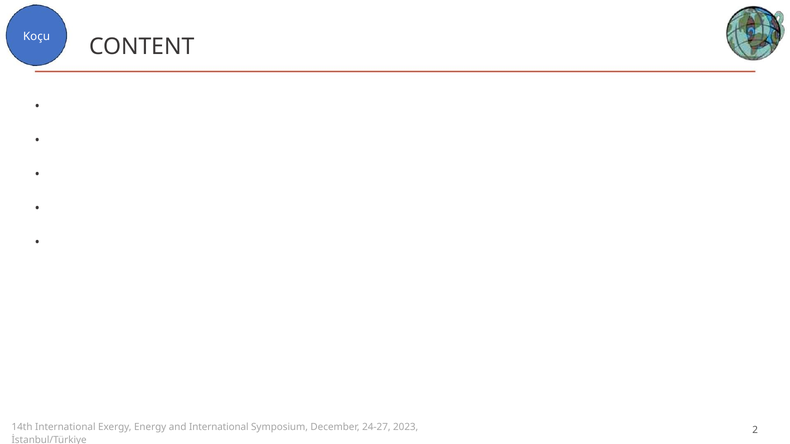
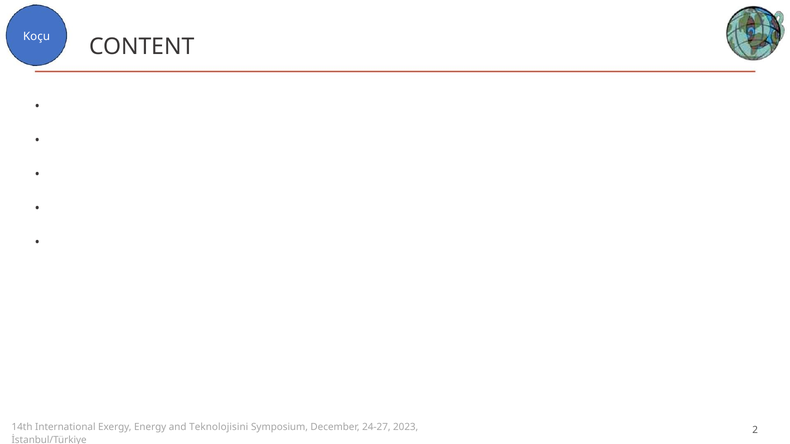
and International: International -> Teknolojisini (219, 427)
